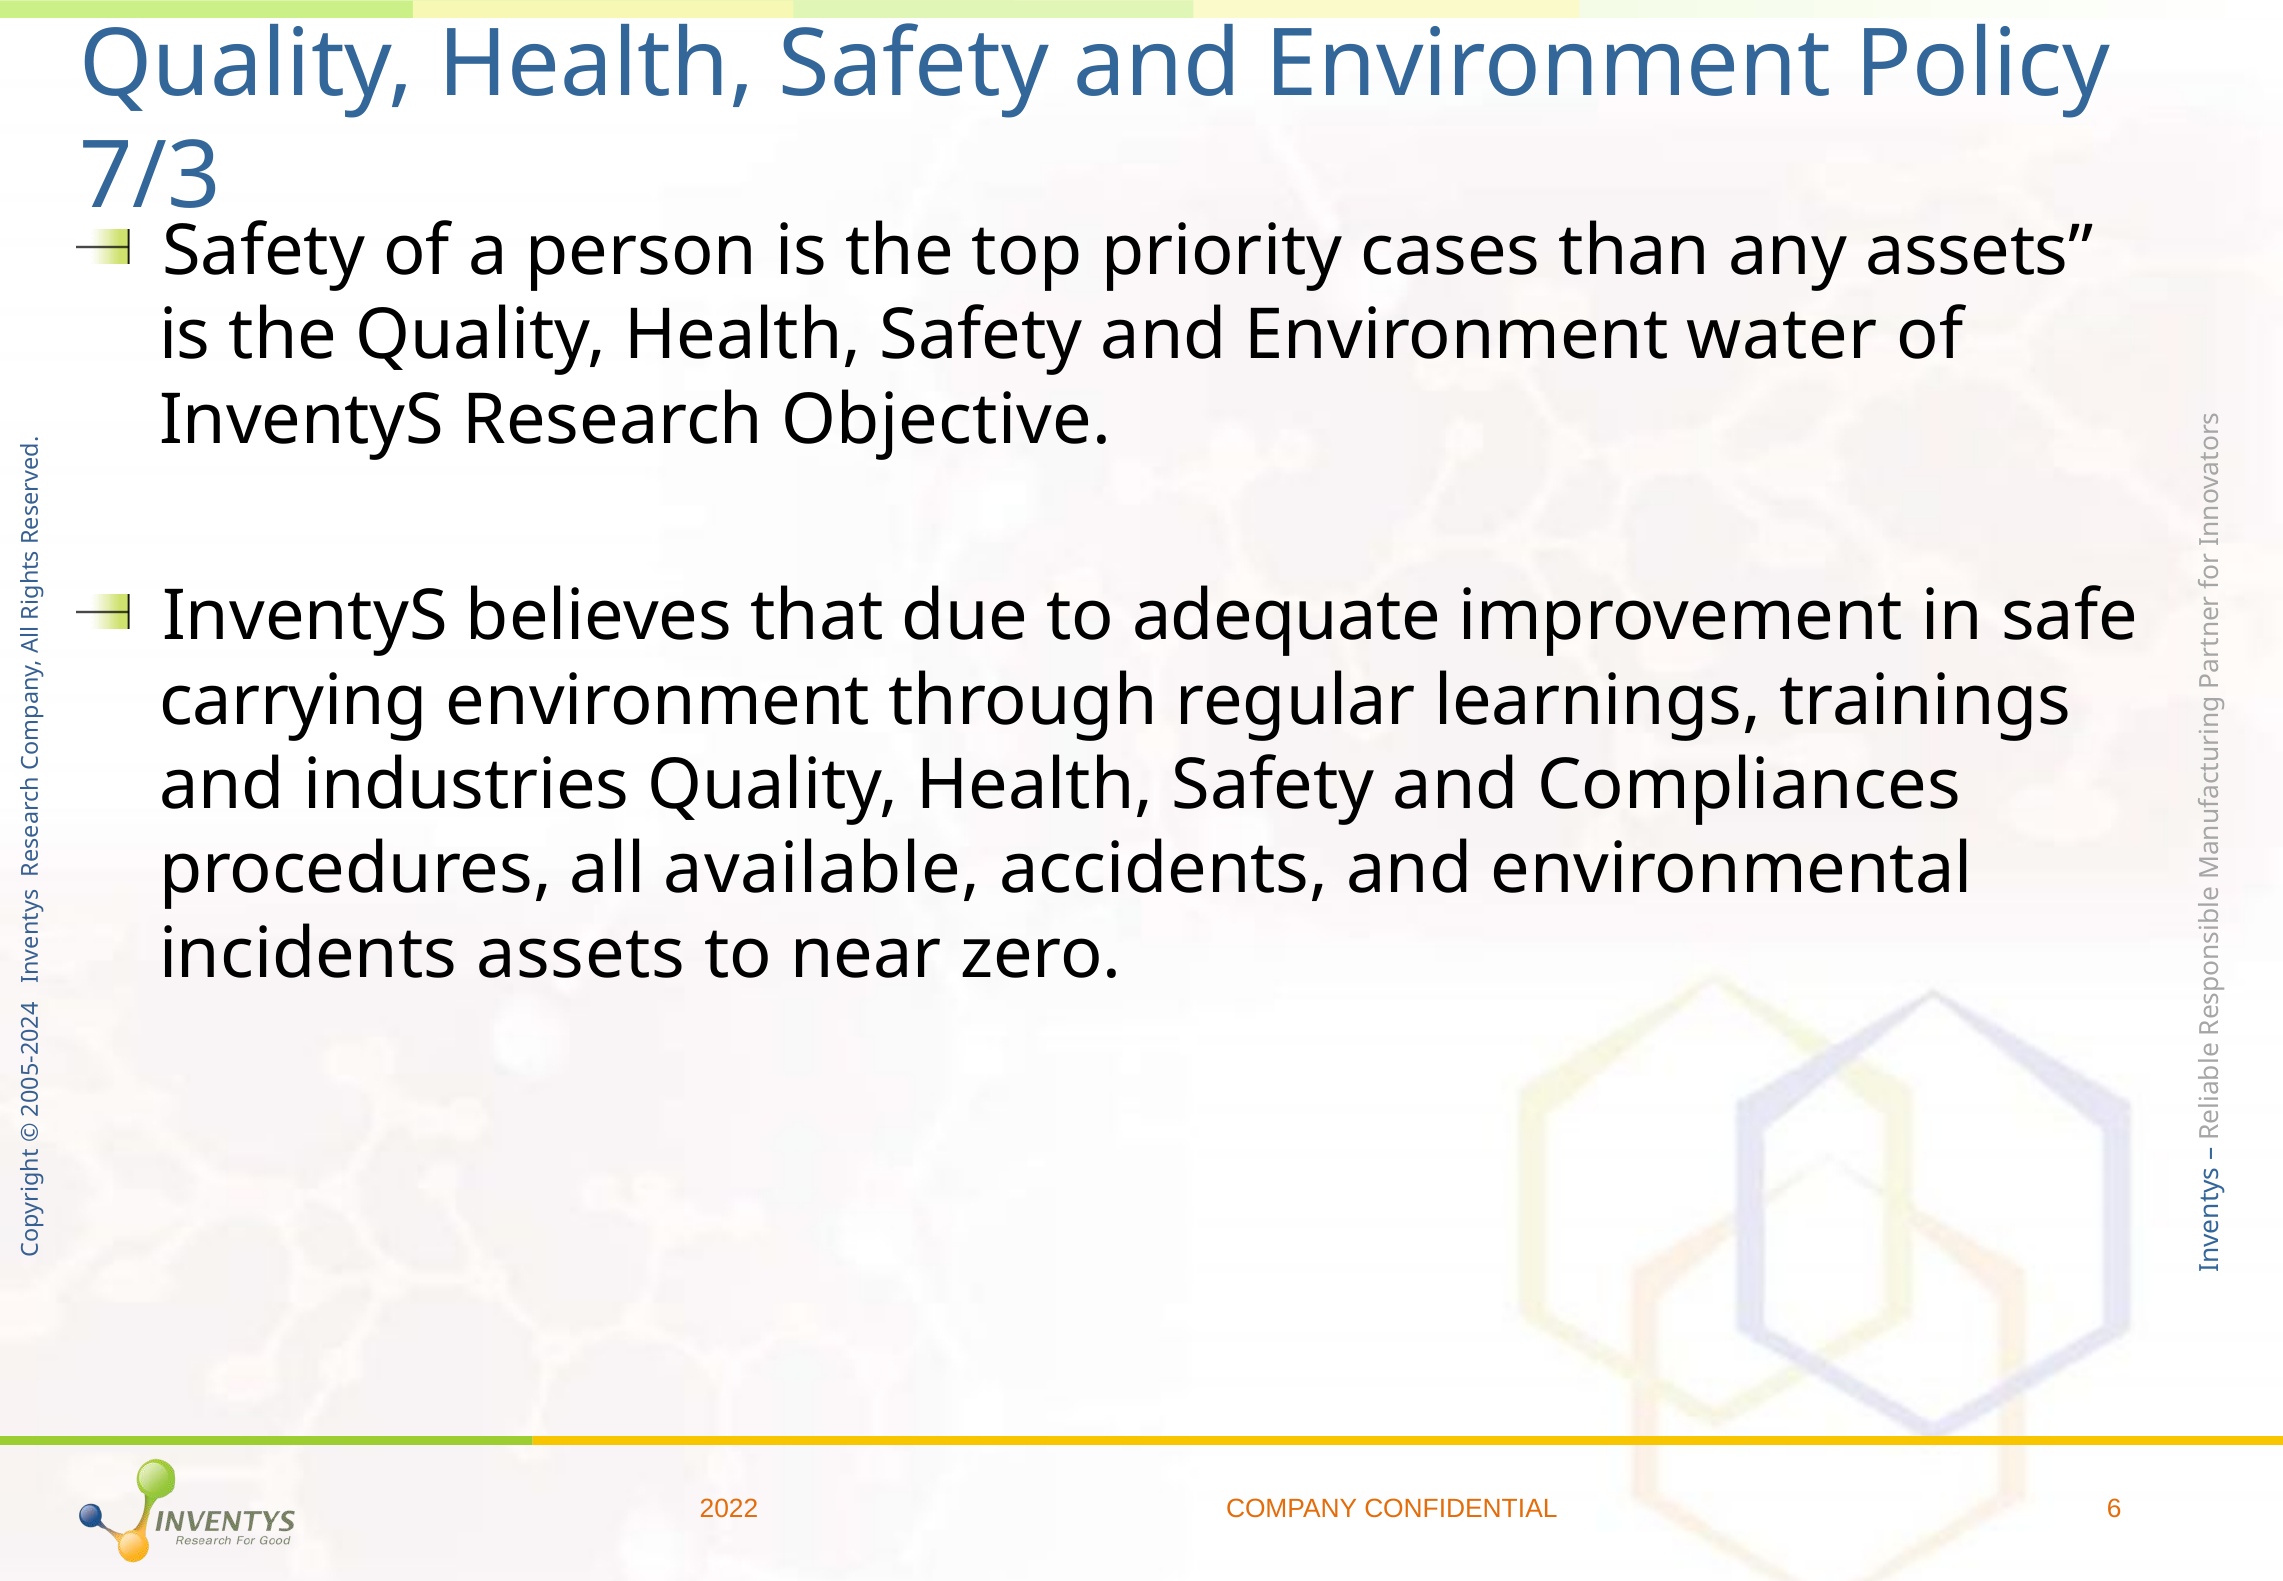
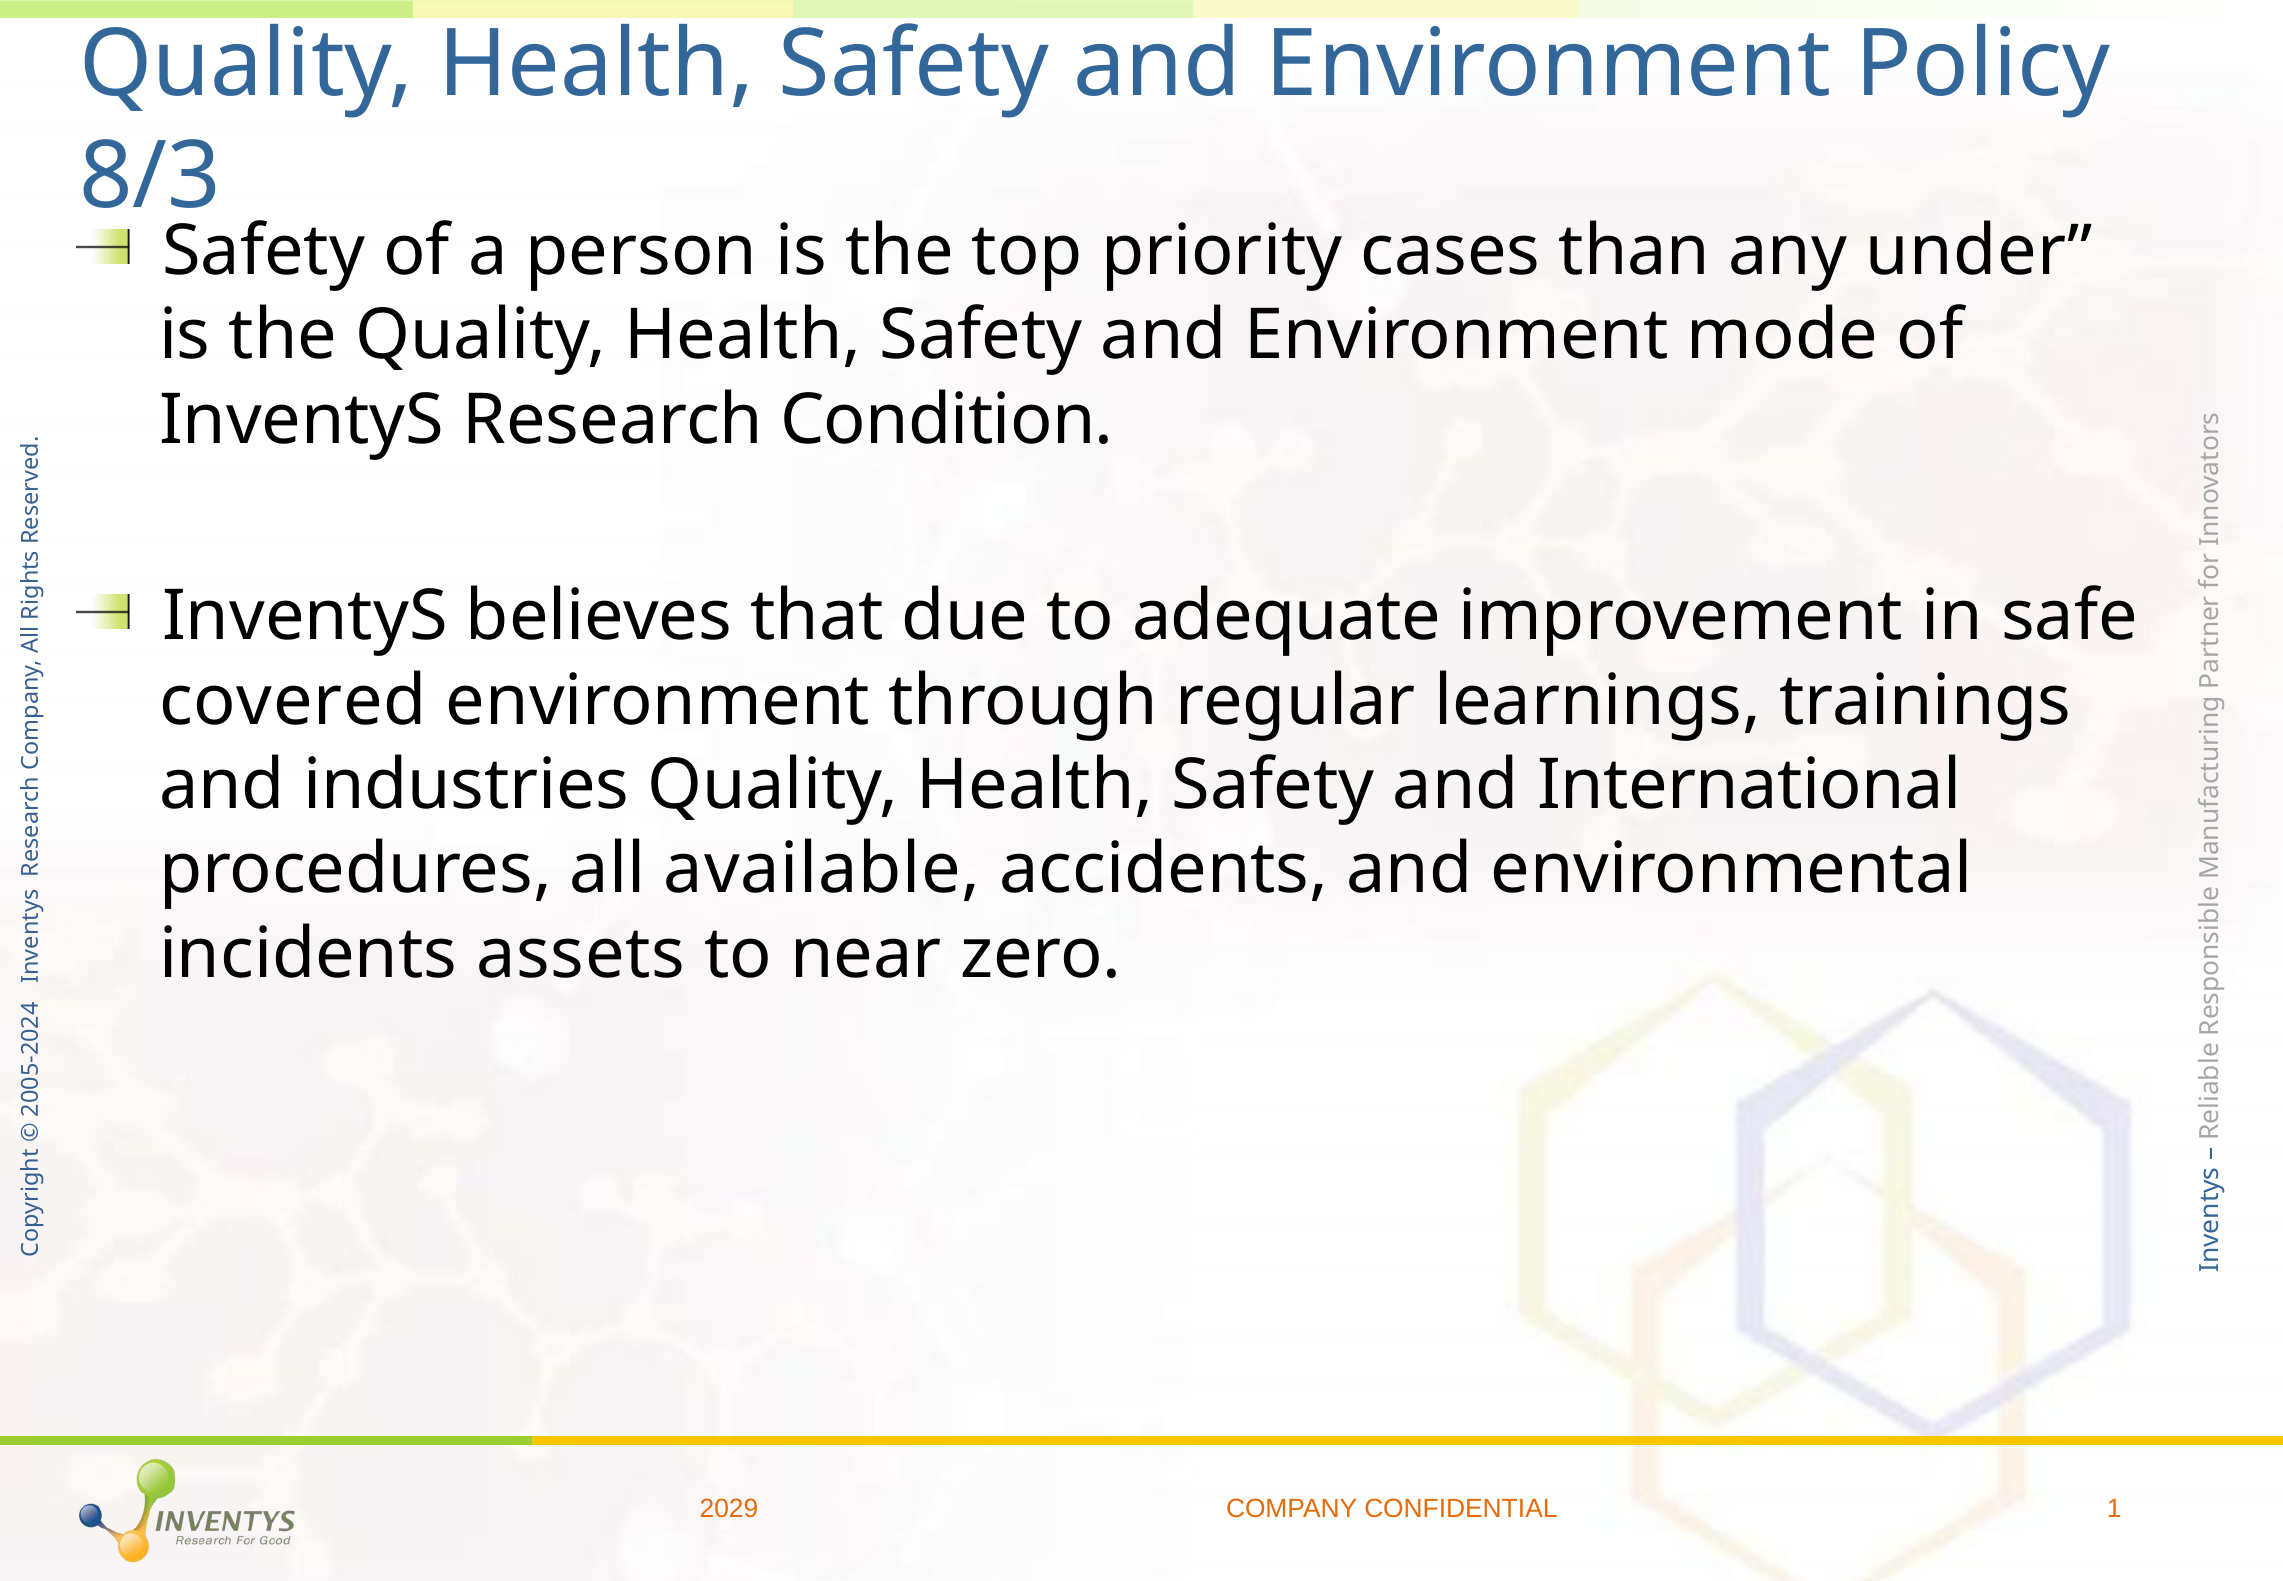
7/3: 7/3 -> 8/3 (150, 177)
any assets: assets -> under (1979, 251)
water: water -> mode (1783, 336)
Objective: Objective -> Condition (947, 420)
carrying: carrying -> covered (293, 701)
Compliances: Compliances -> International (1749, 785)
2022: 2022 -> 2029 (729, 1509)
6: 6 -> 1 (2114, 1509)
